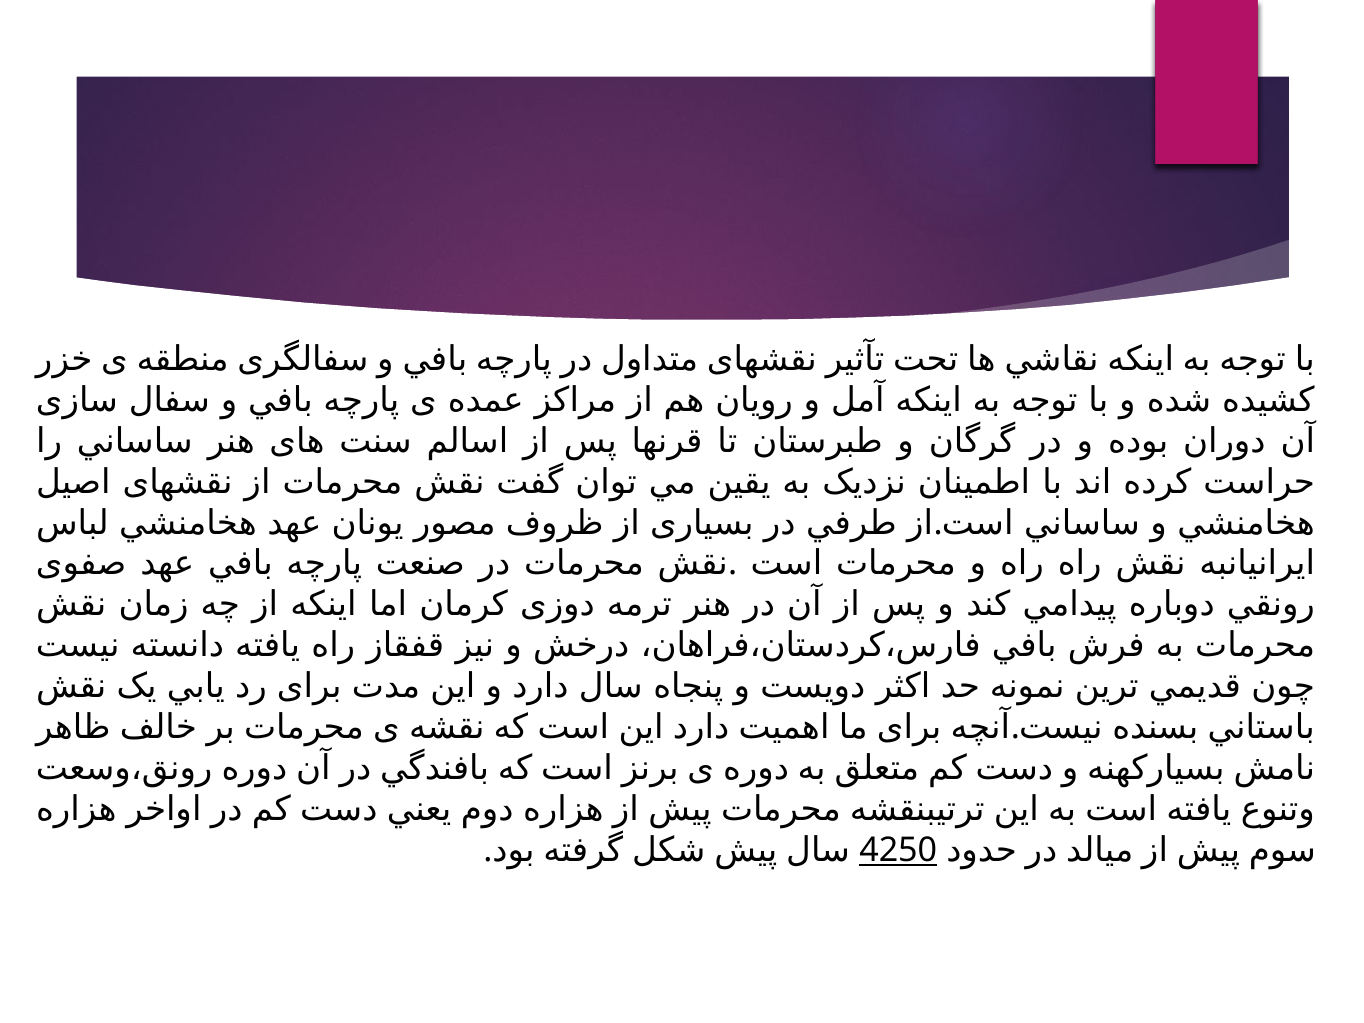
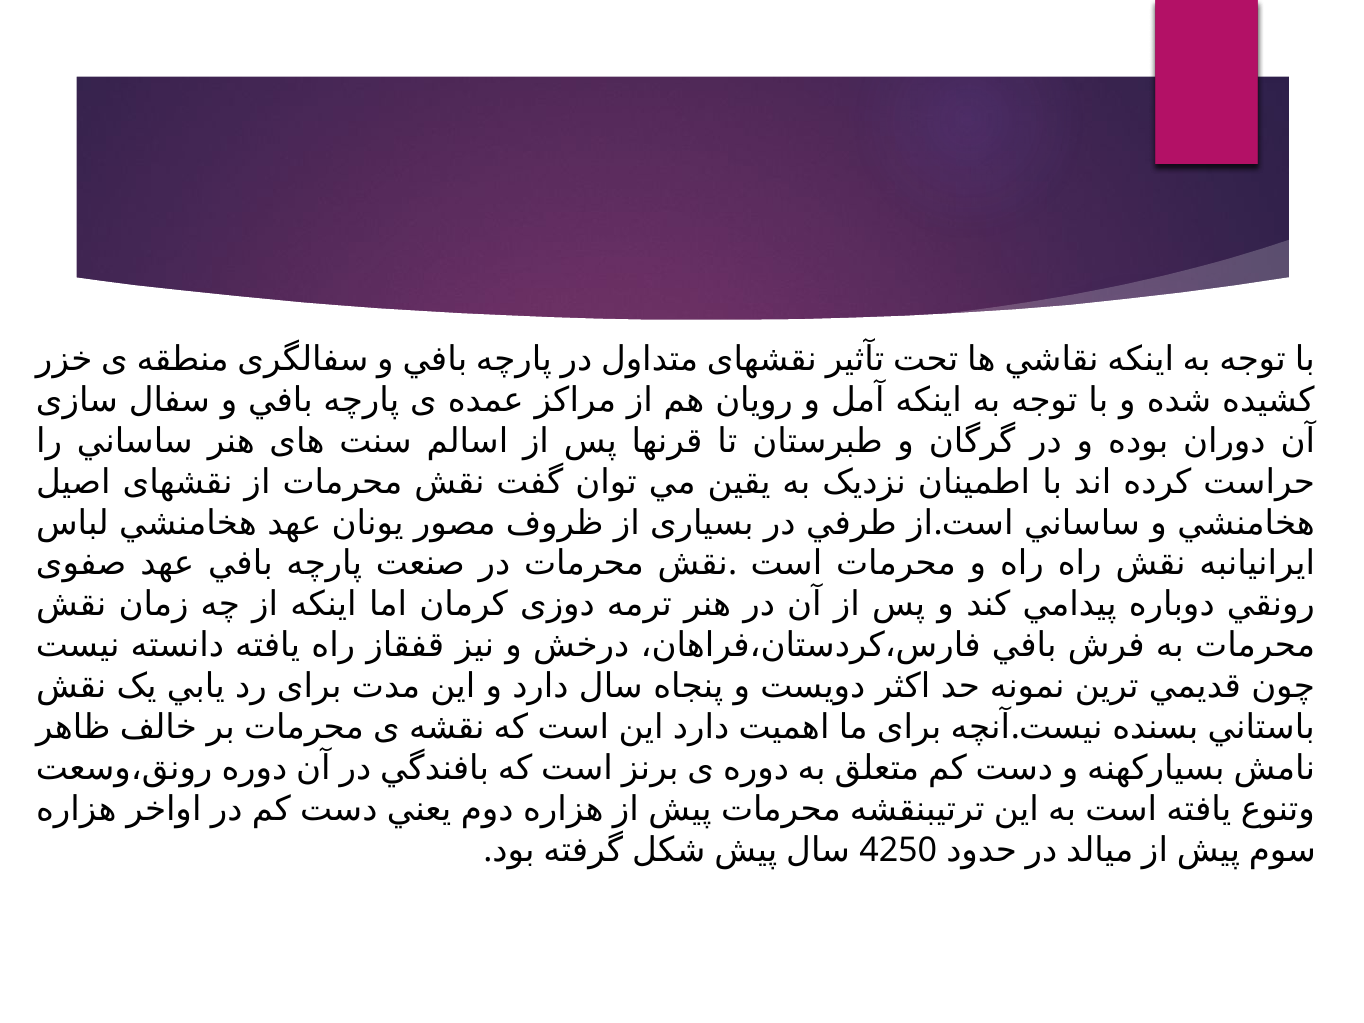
4250 underline: present -> none (898, 850)
